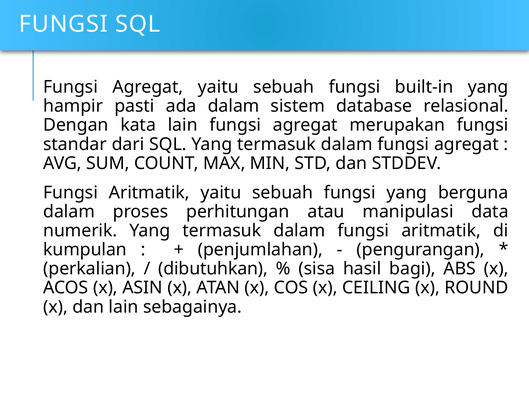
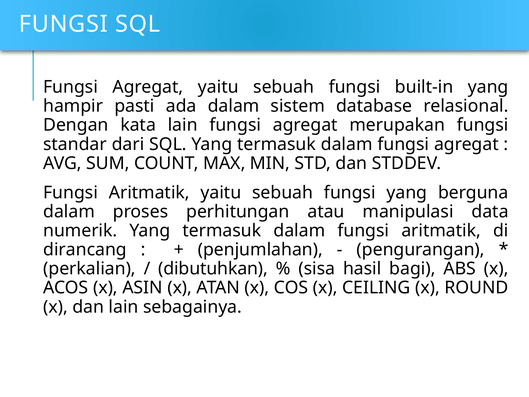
kumpulan: kumpulan -> dirancang (85, 250)
